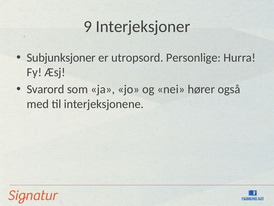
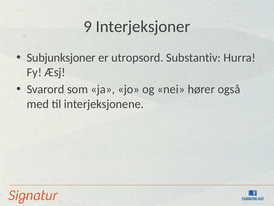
Personlige: Personlige -> Substantiv (193, 57)
